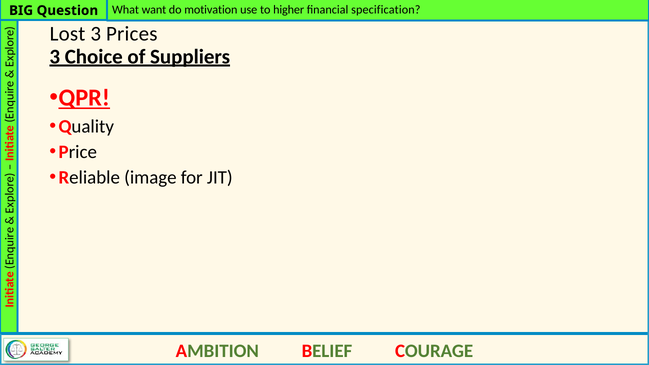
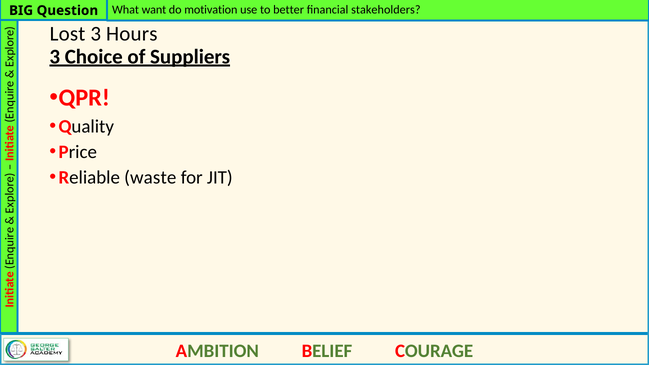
higher: higher -> better (289, 10)
specification: specification -> stakeholders (386, 10)
Prices: Prices -> Hours (132, 34)
QPR underline: present -> none (84, 98)
image: image -> waste (150, 177)
